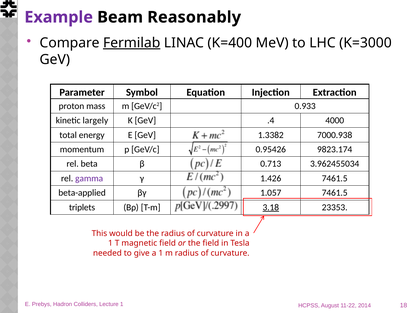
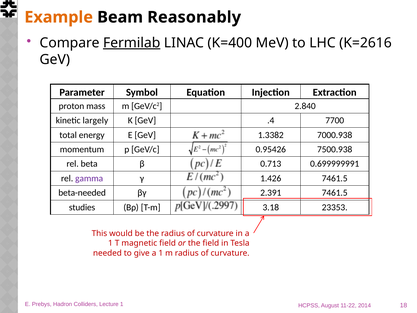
Example colour: purple -> orange (59, 17)
K=3000: K=3000 -> K=2616 (365, 43)
0.933: 0.933 -> 2.840 (305, 106)
4000: 4000 -> 7700 (335, 120)
9823.174: 9823.174 -> 7500.938 (335, 149)
3.962455034: 3.962455034 -> 0.699999991 (335, 164)
beta-applied: beta-applied -> beta-needed (82, 193)
1.057: 1.057 -> 2.391 (271, 193)
triplets: triplets -> studies (82, 207)
3.18 underline: present -> none (271, 207)
